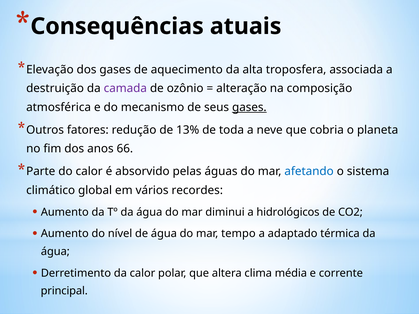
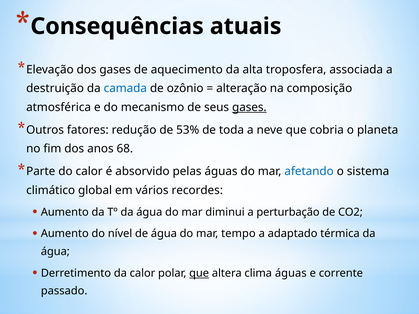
camada colour: purple -> blue (125, 88)
13%: 13% -> 53% (188, 130)
66: 66 -> 68 (125, 149)
hidrológicos: hidrológicos -> perturbação (288, 212)
que underline: none -> present (199, 273)
clima média: média -> águas (291, 273)
principal: principal -> passado (64, 291)
